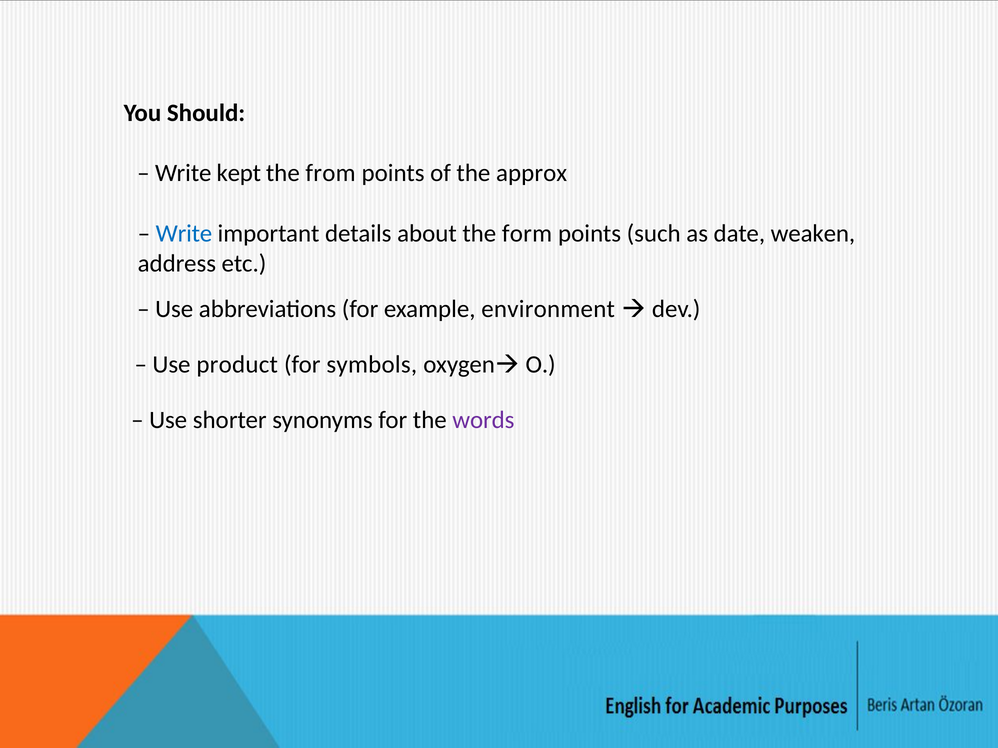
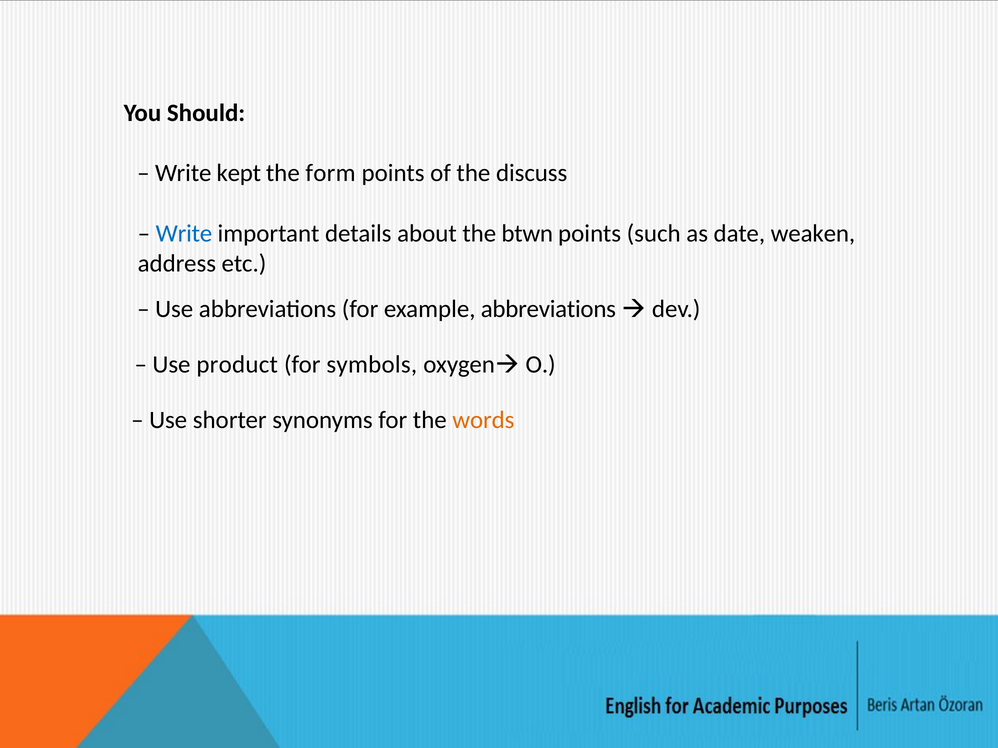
from: from -> form (331, 173)
approx: approx -> discuss (532, 173)
form: form -> btwn (527, 234)
example environment: environment -> abbreviations (548, 309)
words colour: purple -> orange (483, 420)
